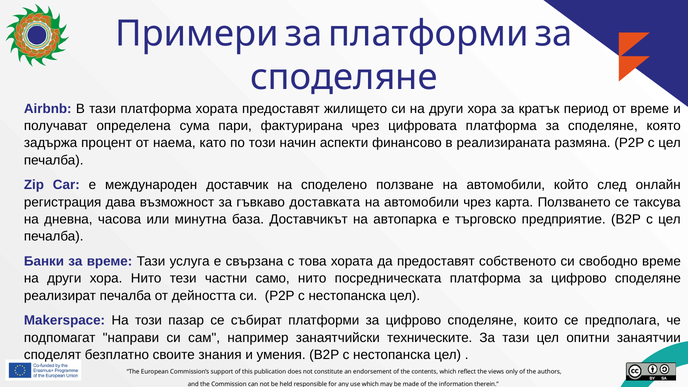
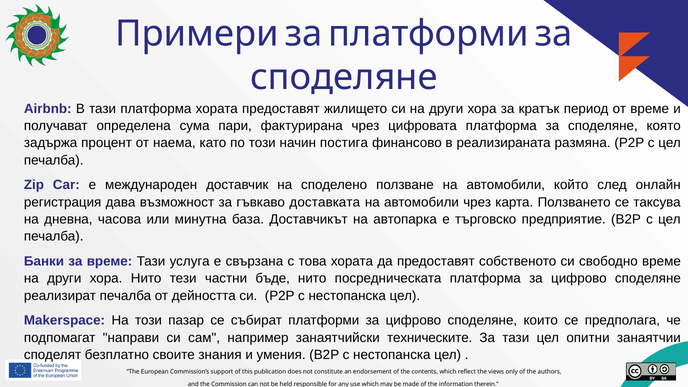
аспекти: аспекти -> постига (344, 143)
само: само -> бъде (273, 278)
